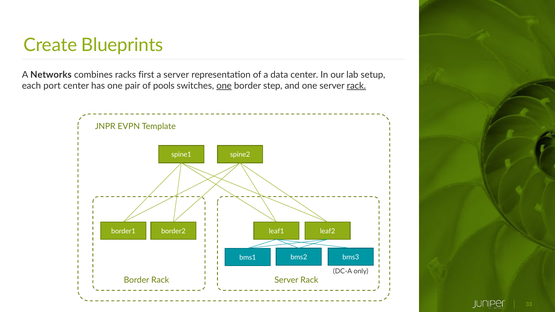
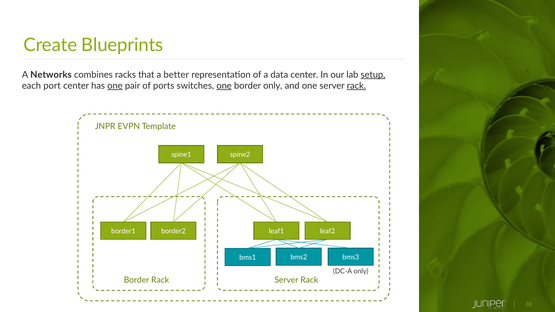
first: first -> that (146, 75)
a server: server -> better (176, 75)
setup underline: none -> present (373, 75)
one underline: none -> present (115, 86)
pools: pools -> ports (164, 86)
border step: step -> only (273, 86)
